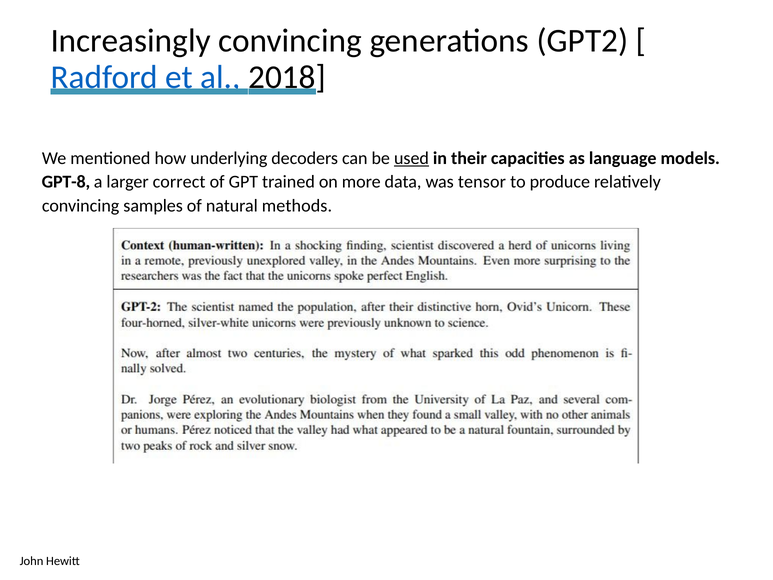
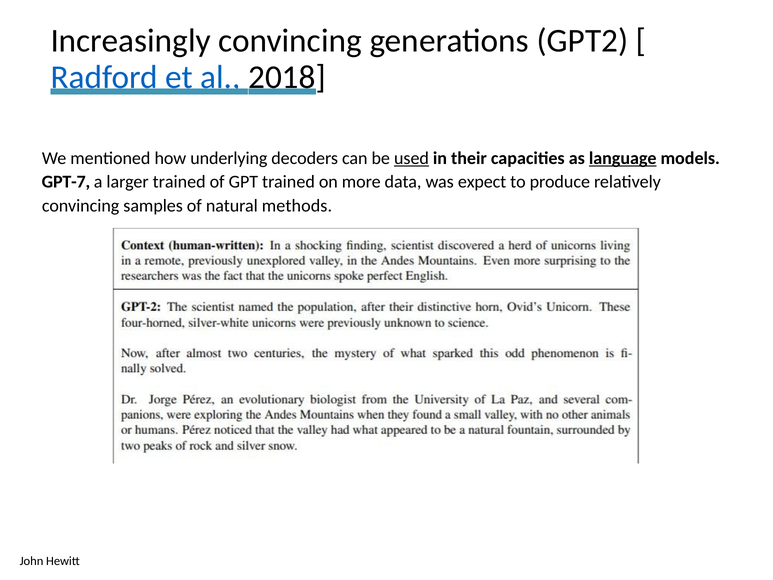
language underline: none -> present (623, 158)
GPT-8: GPT-8 -> GPT-7 (66, 182)
larger correct: correct -> trained (179, 182)
tensor: tensor -> expect (482, 182)
